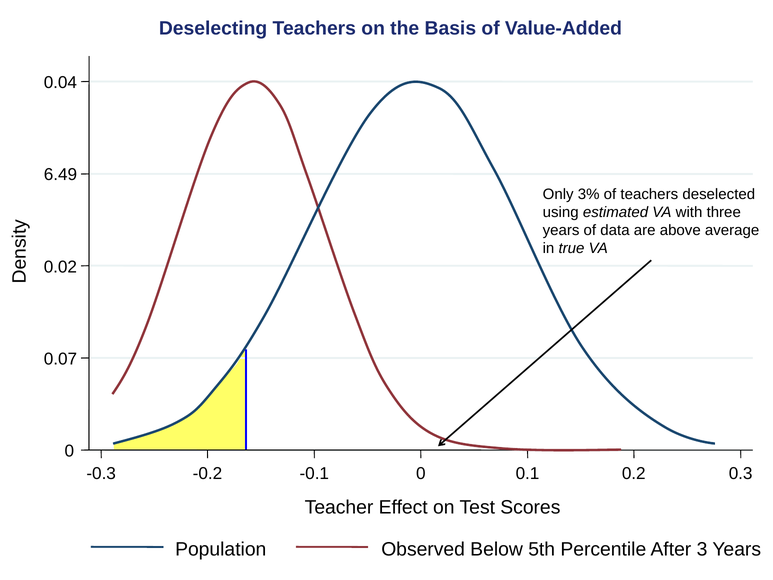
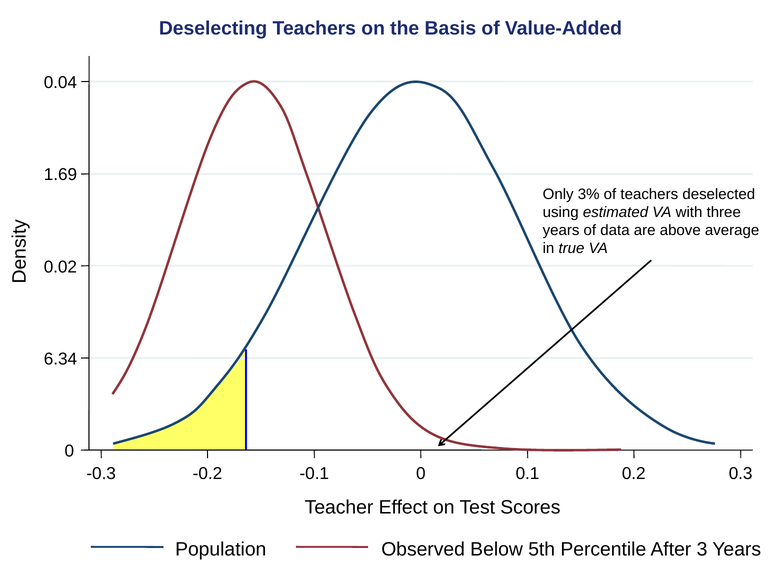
6.49: 6.49 -> 1.69 (60, 175)
0.07: 0.07 -> 6.34 (60, 359)
